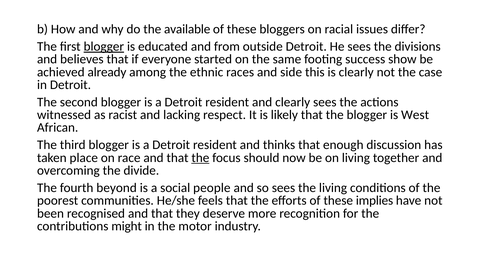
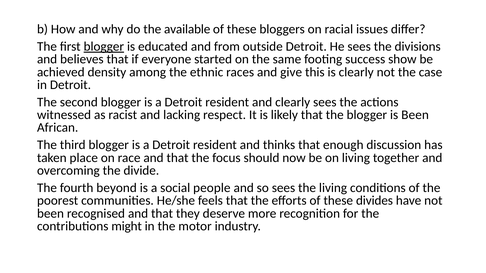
already: already -> density (107, 72)
side: side -> give (291, 72)
is West: West -> Been (415, 115)
the underline: present -> none (200, 158)
implies: implies -> divides (374, 201)
